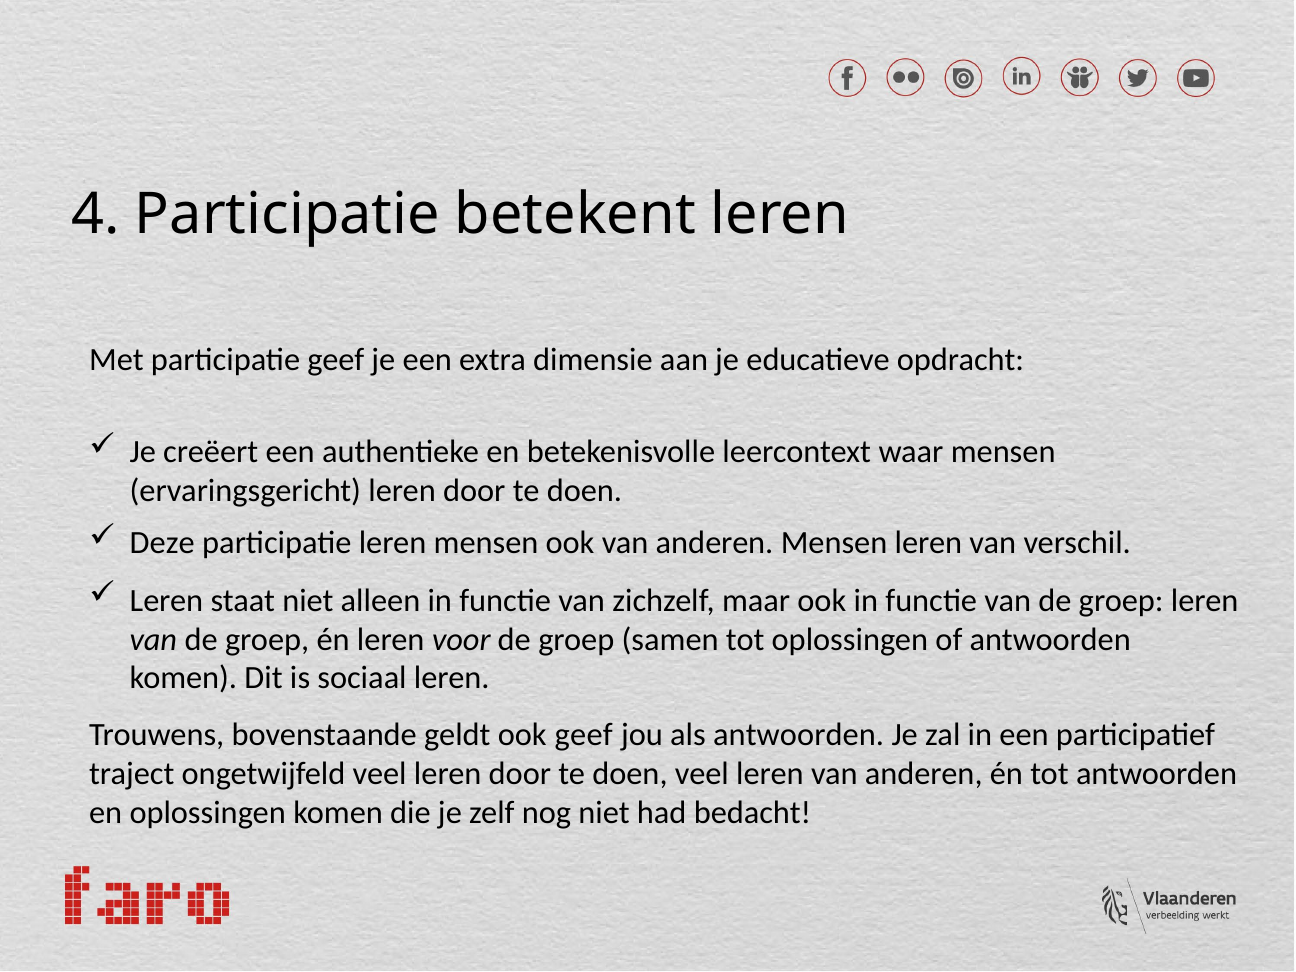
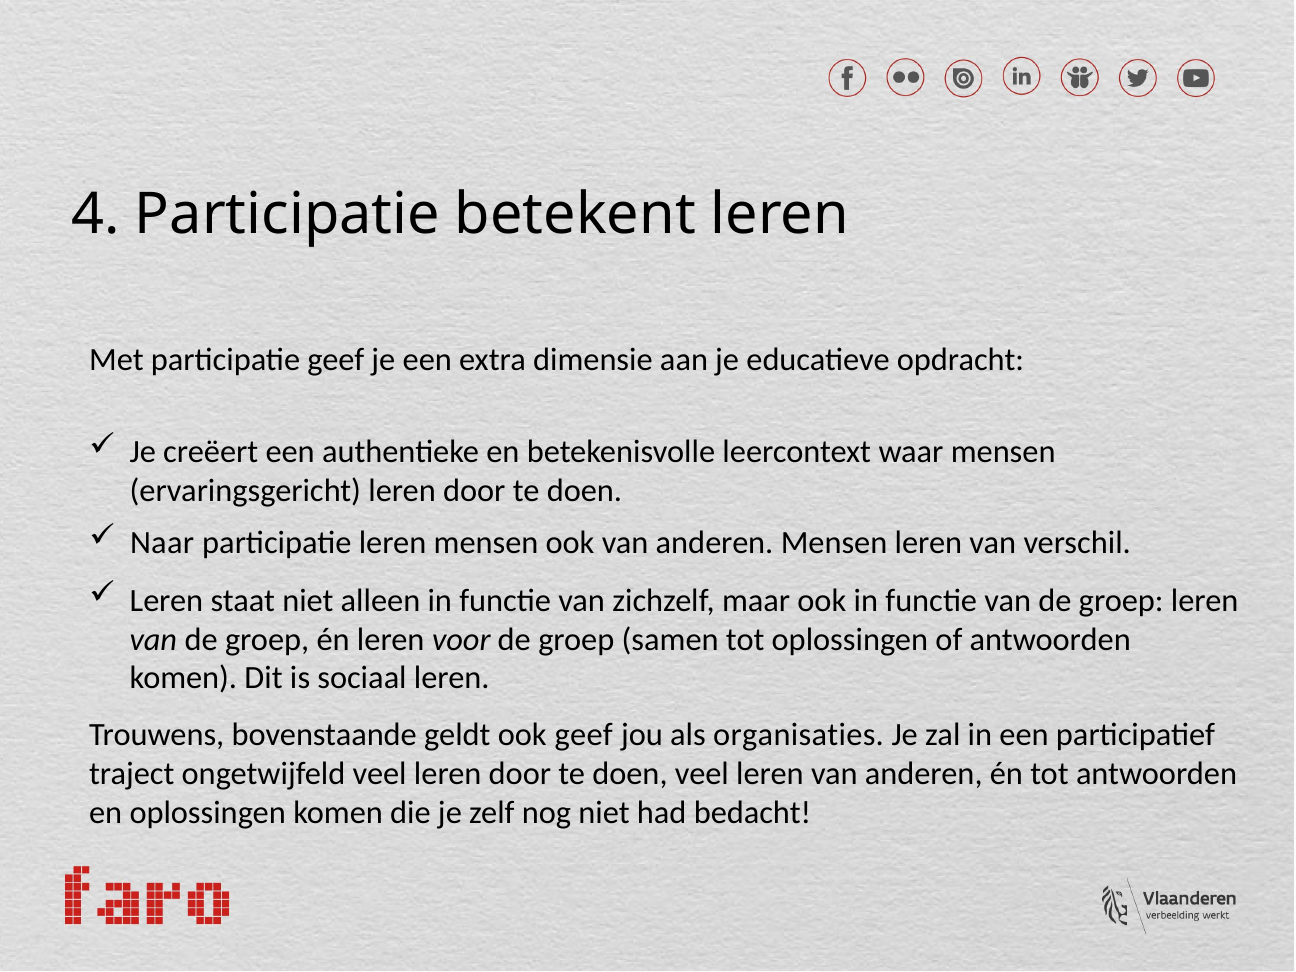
Deze: Deze -> Naar (162, 543)
als antwoorden: antwoorden -> organisaties (799, 735)
